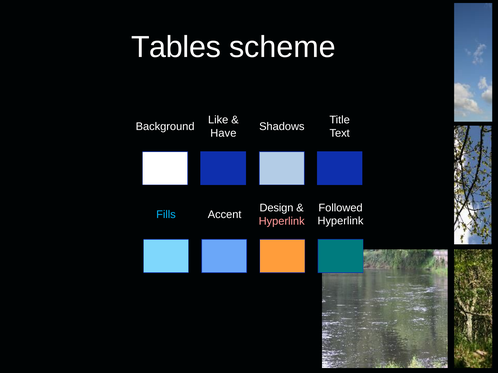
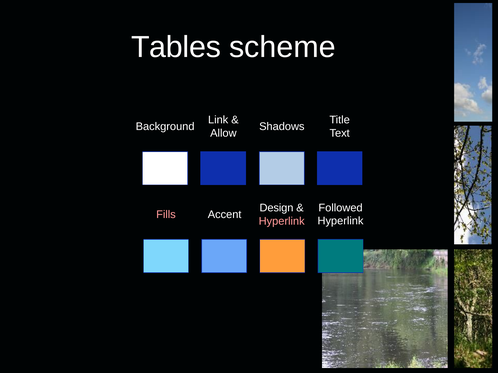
Like: Like -> Link (218, 120)
Have: Have -> Allow (223, 133)
Fills colour: light blue -> pink (166, 215)
